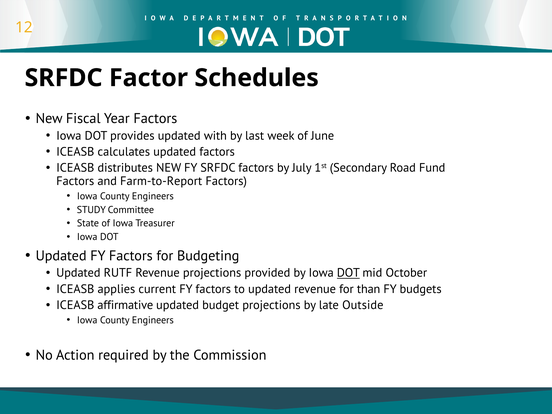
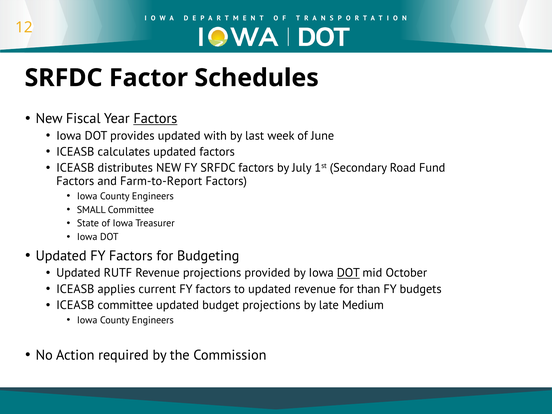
Factors underline: none -> present (155, 118)
STUDY: STUDY -> SMALL (91, 210)
ICEASB affirmative: affirmative -> committee (125, 305)
Outside: Outside -> Medium (363, 305)
